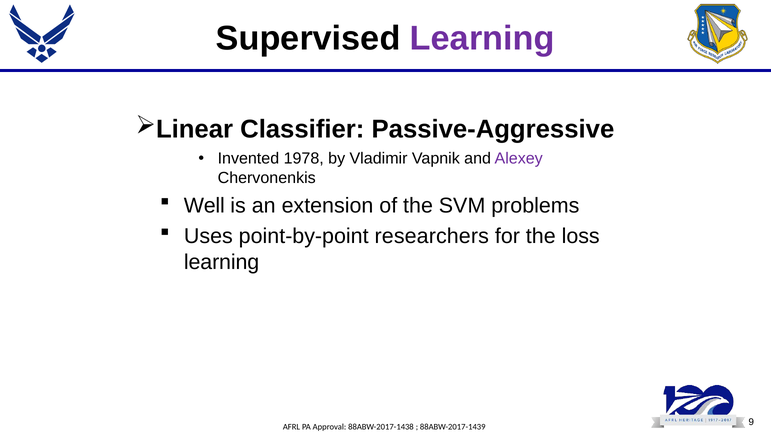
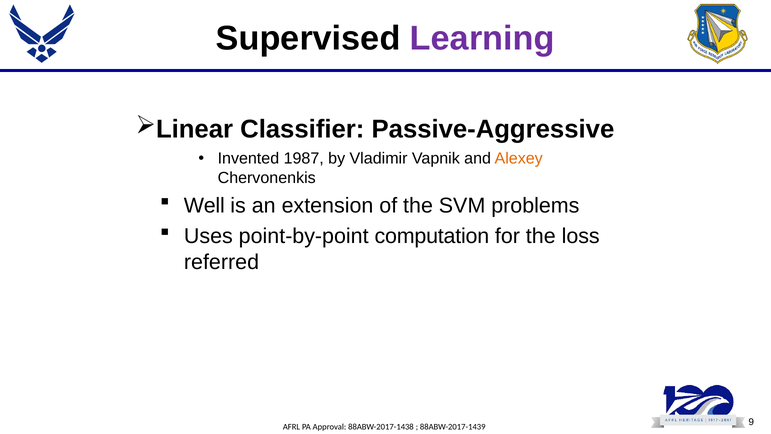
1978: 1978 -> 1987 (304, 159)
Alexey colour: purple -> orange (519, 159)
researchers: researchers -> computation (432, 236)
learning: learning -> referred (222, 262)
